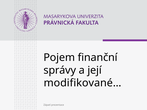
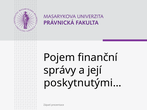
modifikované…: modifikované… -> poskytnutými… (83, 83)
